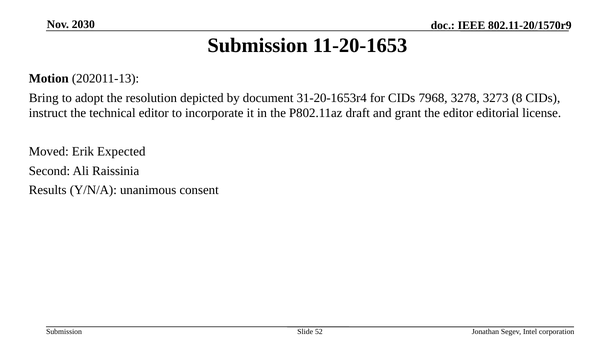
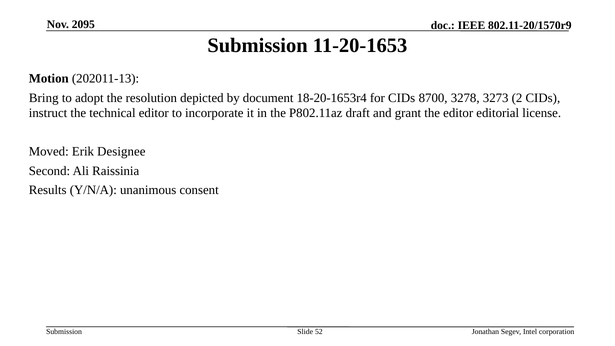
2030: 2030 -> 2095 (83, 24)
31-20-1653r4: 31-20-1653r4 -> 18-20-1653r4 (332, 98)
7968: 7968 -> 8700 (433, 98)
8: 8 -> 2 (517, 98)
Expected: Expected -> Designee (121, 152)
